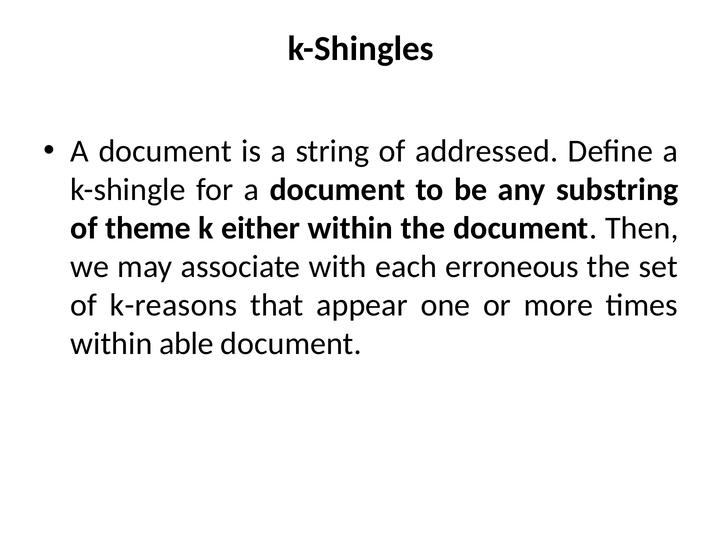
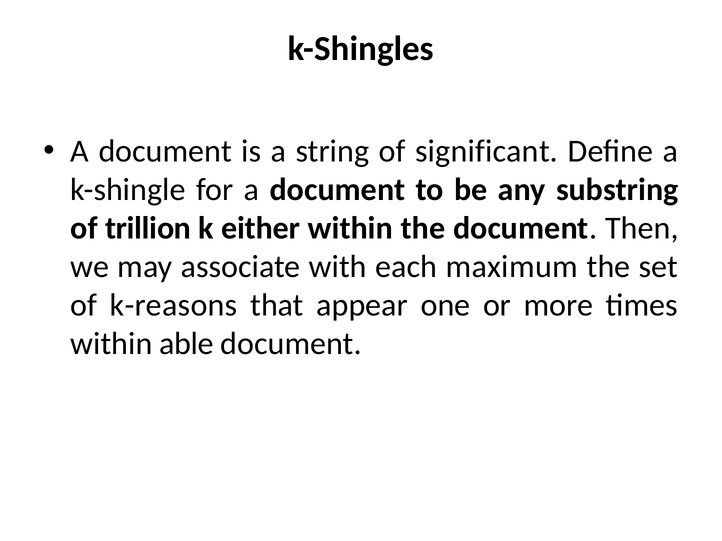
addressed: addressed -> significant (487, 151)
theme: theme -> trillion (148, 228)
erroneous: erroneous -> maximum (512, 267)
